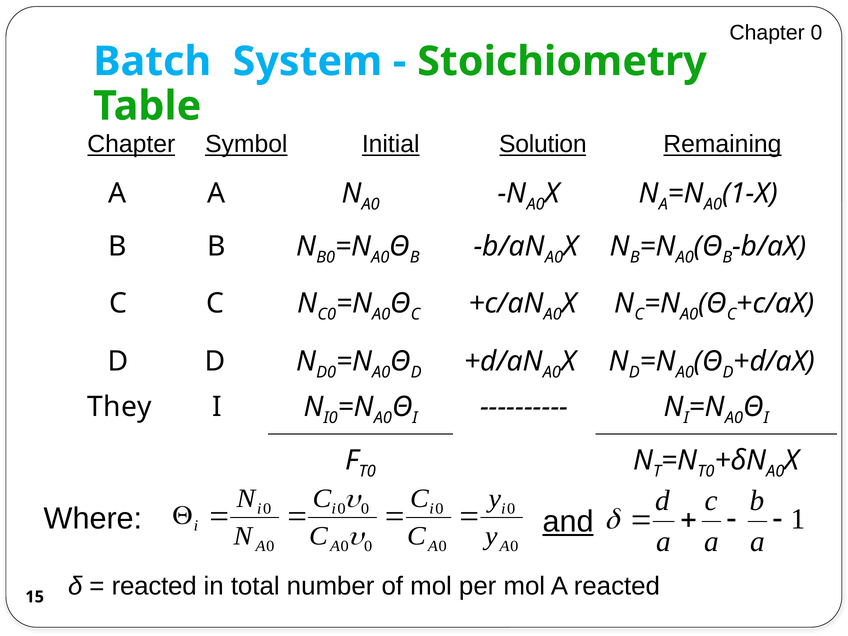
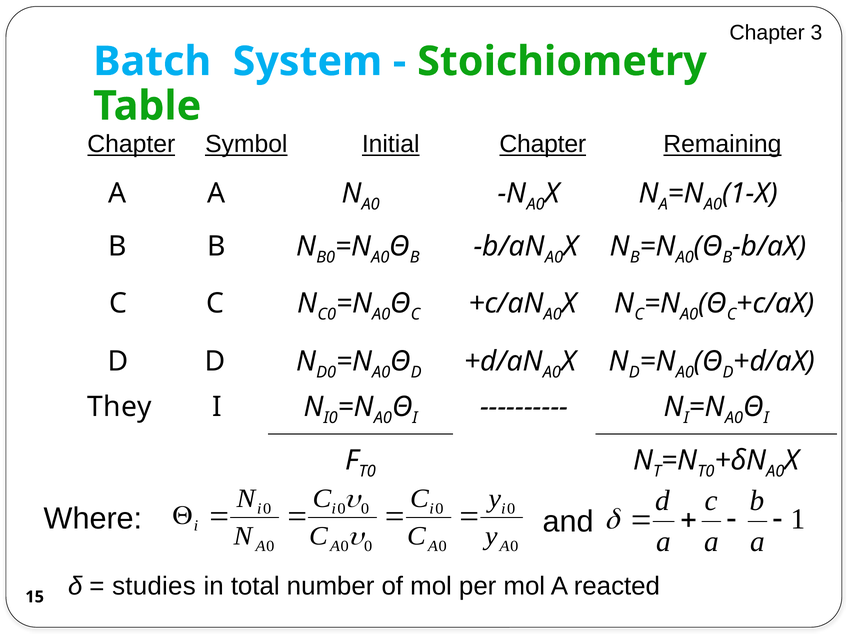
Chapter 0: 0 -> 3 (816, 33)
Initial Solution: Solution -> Chapter (543, 144)
and underline: present -> none (568, 522)
reacted: reacted -> studies (154, 586)
